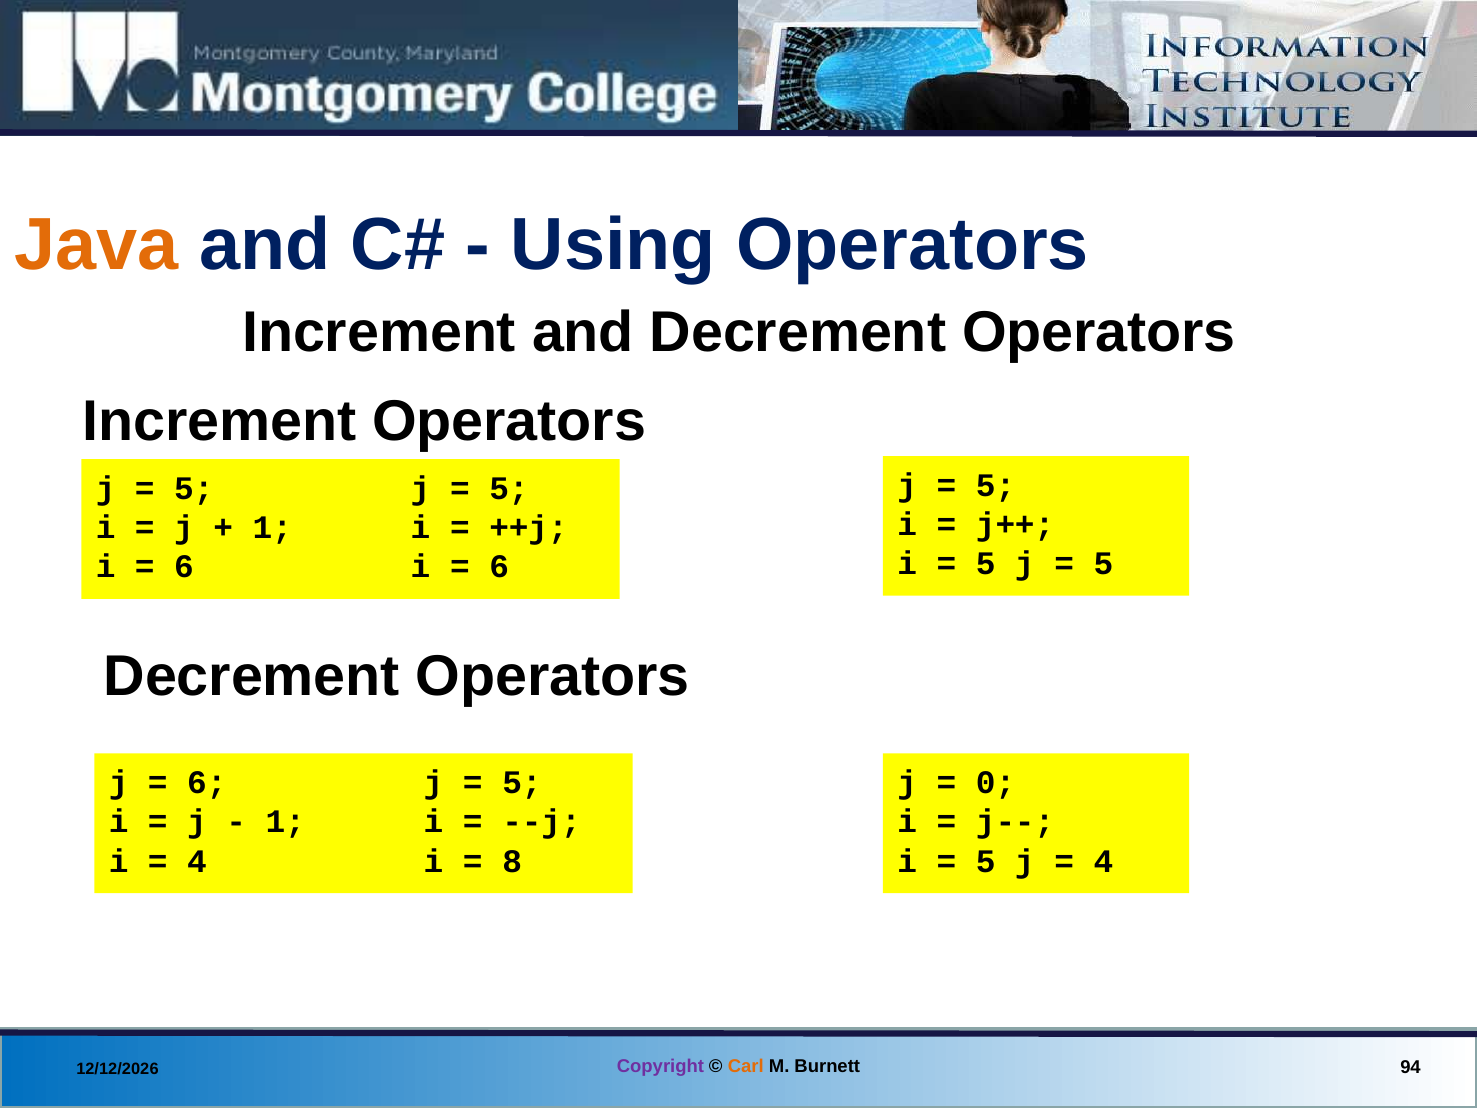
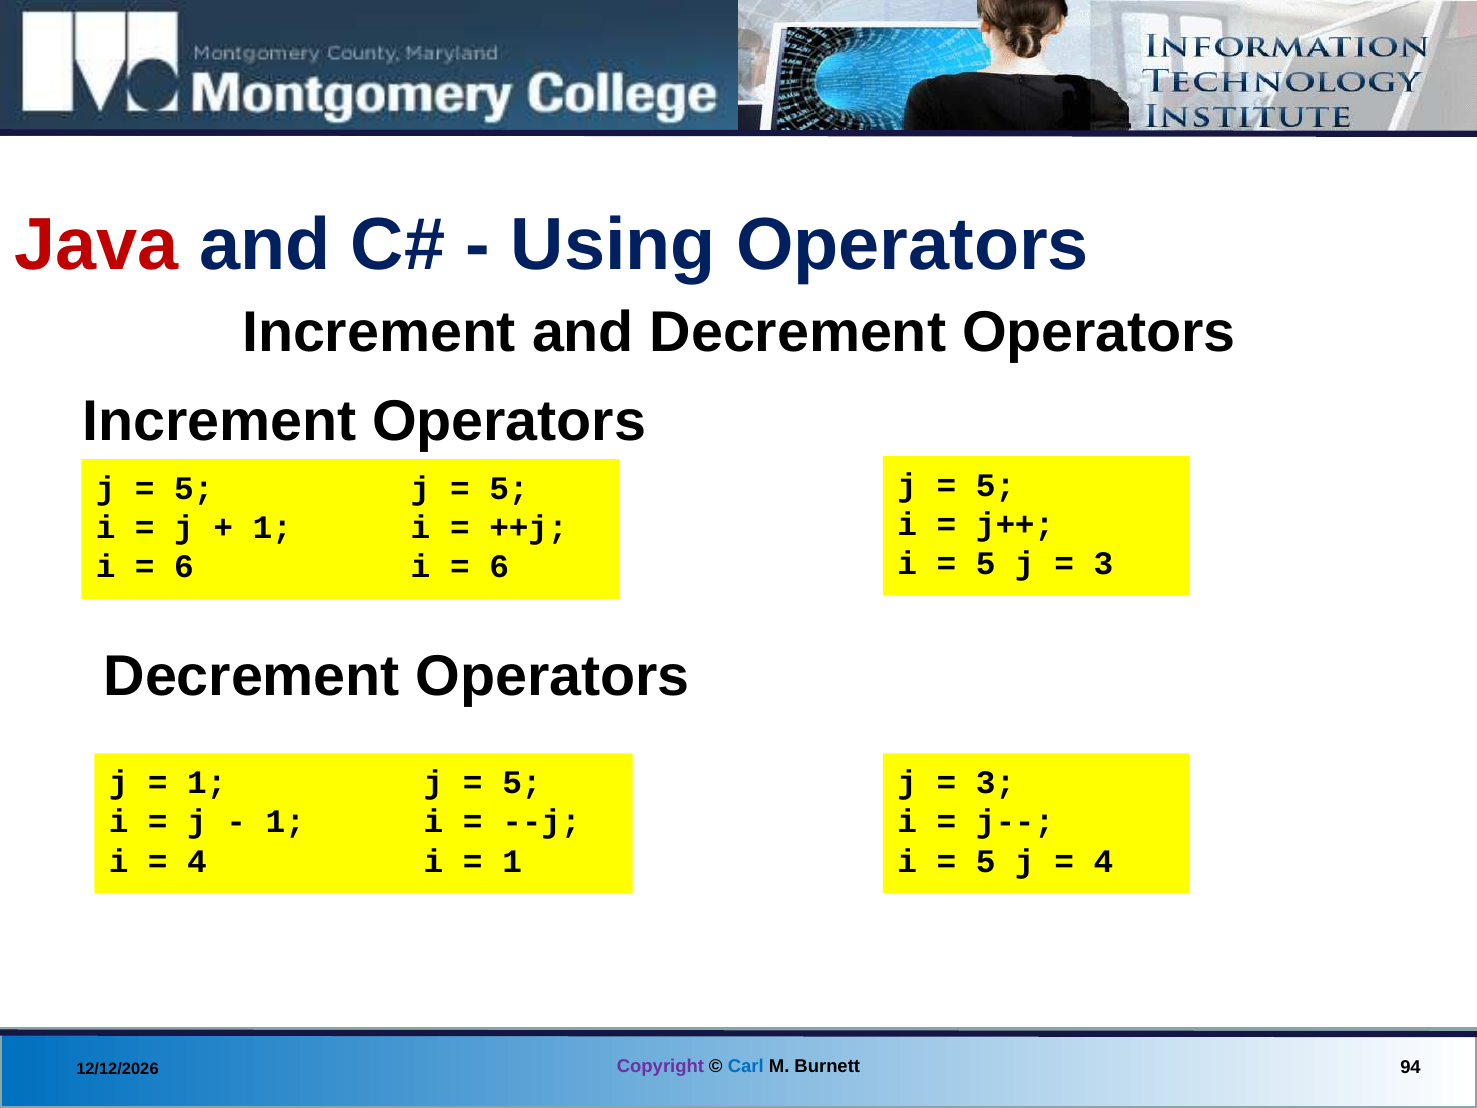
Java colour: orange -> red (97, 245)
5: 5 -> 3 (1103, 564)
6: 6 -> 1 (207, 782)
0: 0 -> 3 (996, 782)
8: 8 -> 1 (512, 861)
Carl colour: orange -> blue (746, 1066)
